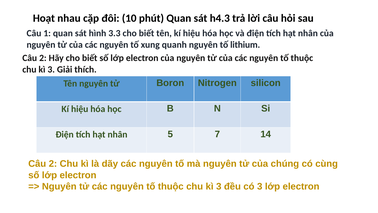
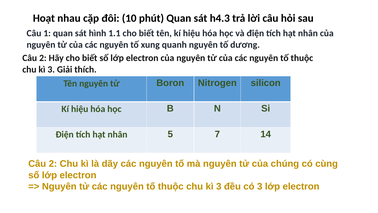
3.3: 3.3 -> 1.1 (114, 33)
lithium: lithium -> dương (245, 45)
